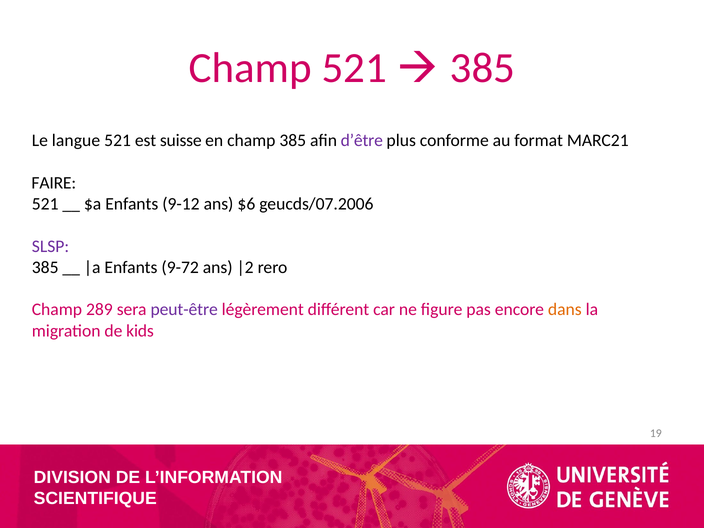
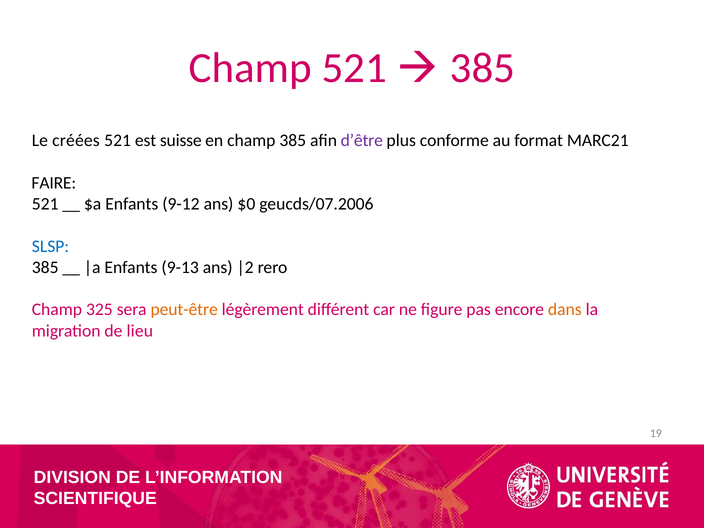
langue: langue -> créées (76, 141)
$6: $6 -> $0 (246, 204)
SLSP colour: purple -> blue (50, 246)
9-72: 9-72 -> 9-13 (180, 267)
289: 289 -> 325 (99, 310)
peut-être colour: purple -> orange (184, 310)
kids: kids -> lieu (140, 331)
